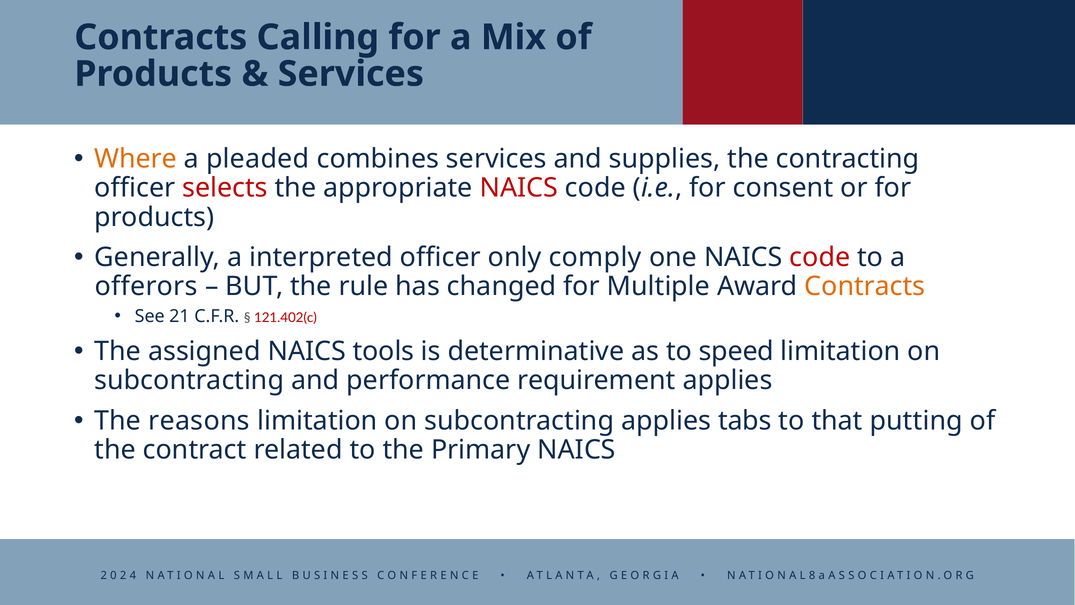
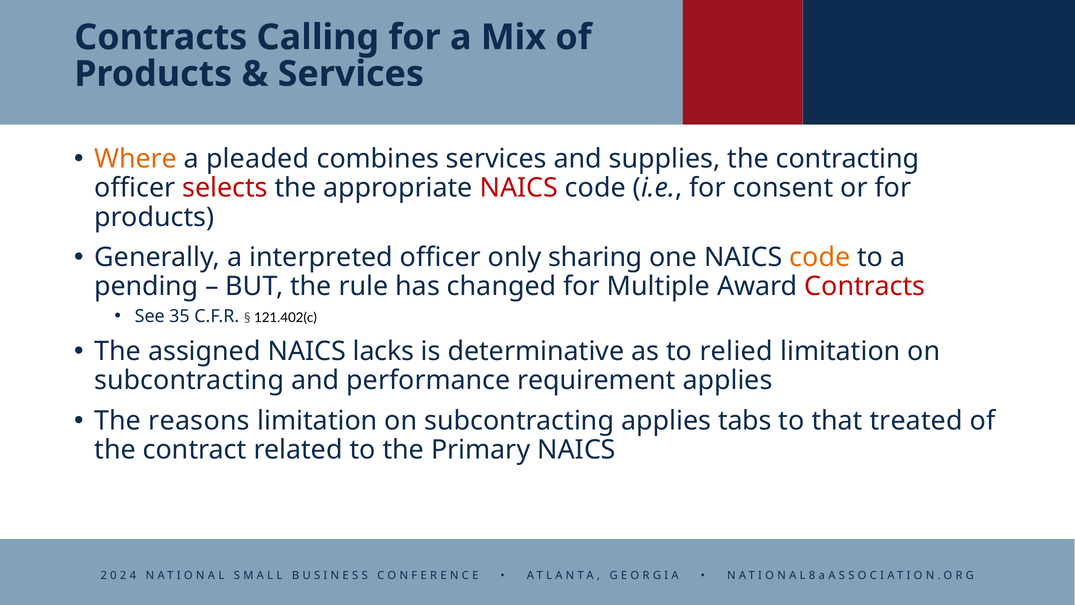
comply: comply -> sharing (595, 257)
code colour: red -> orange (820, 257)
offerors: offerors -> pending (146, 286)
Contracts colour: orange -> red (865, 286)
21: 21 -> 35 (179, 316)
121.402(c colour: red -> black (285, 318)
tools: tools -> lacks (384, 351)
speed: speed -> relied (736, 351)
putting: putting -> treated (916, 421)
